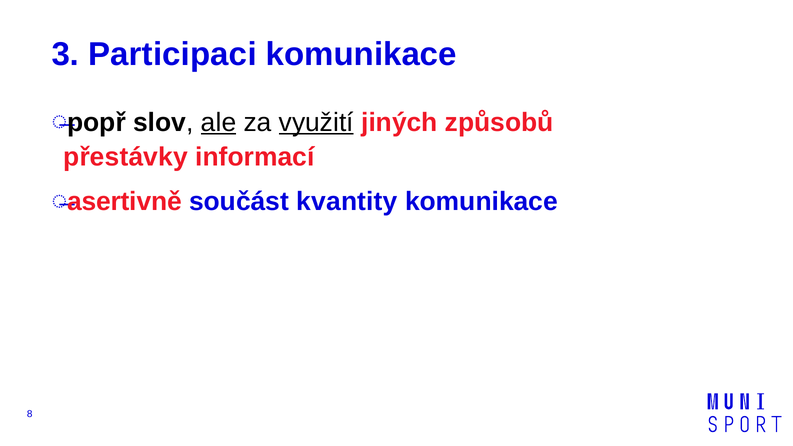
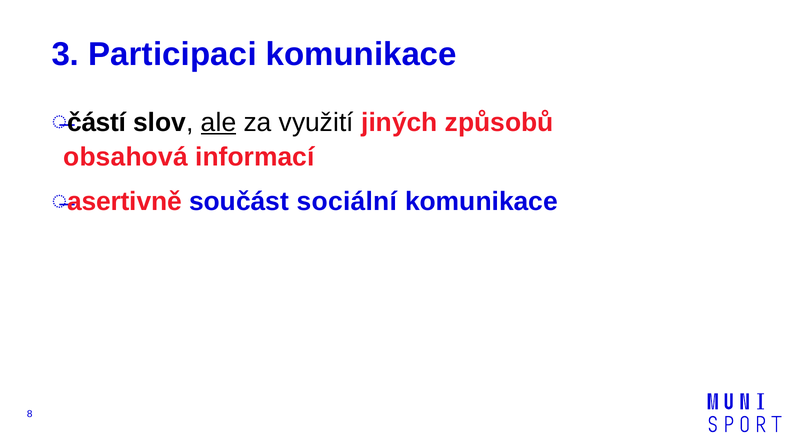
popř: popř -> částí (97, 122)
využití underline: present -> none (316, 122)
přestávky: přestávky -> obsahová (126, 157)
kvantity: kvantity -> sociální (347, 202)
